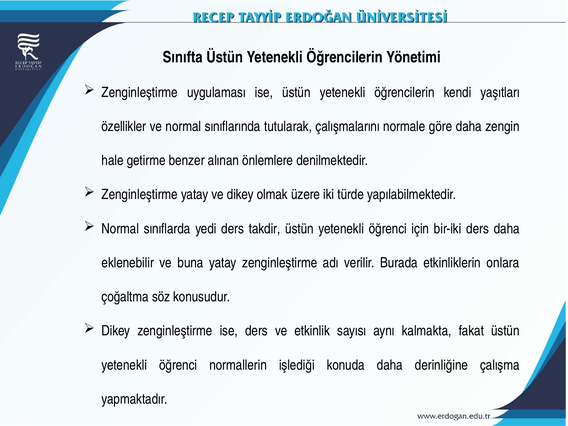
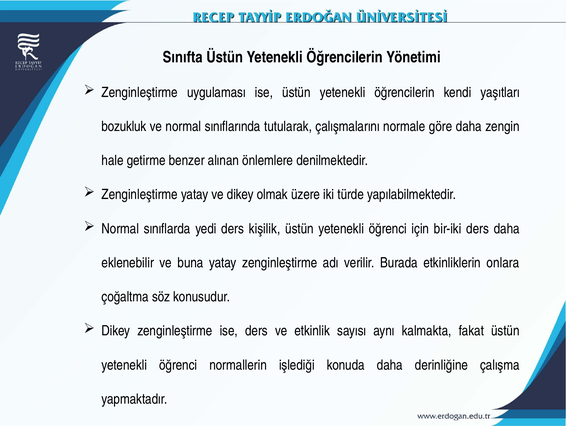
özellikler: özellikler -> bozukluk (124, 126)
takdir: takdir -> kişilik (265, 229)
